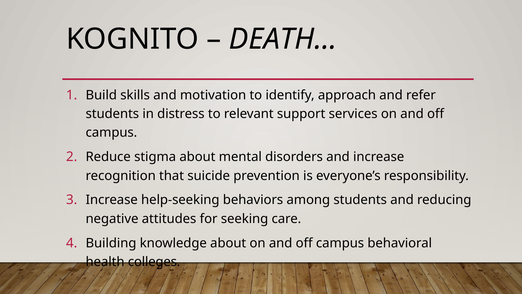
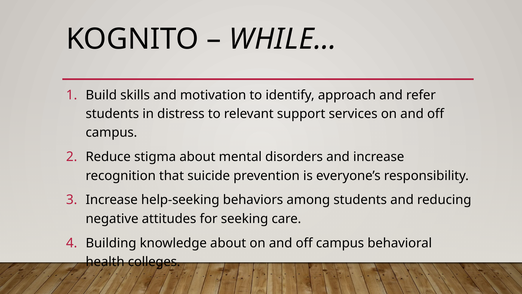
DEATH…: DEATH… -> WHILE… (283, 39)
